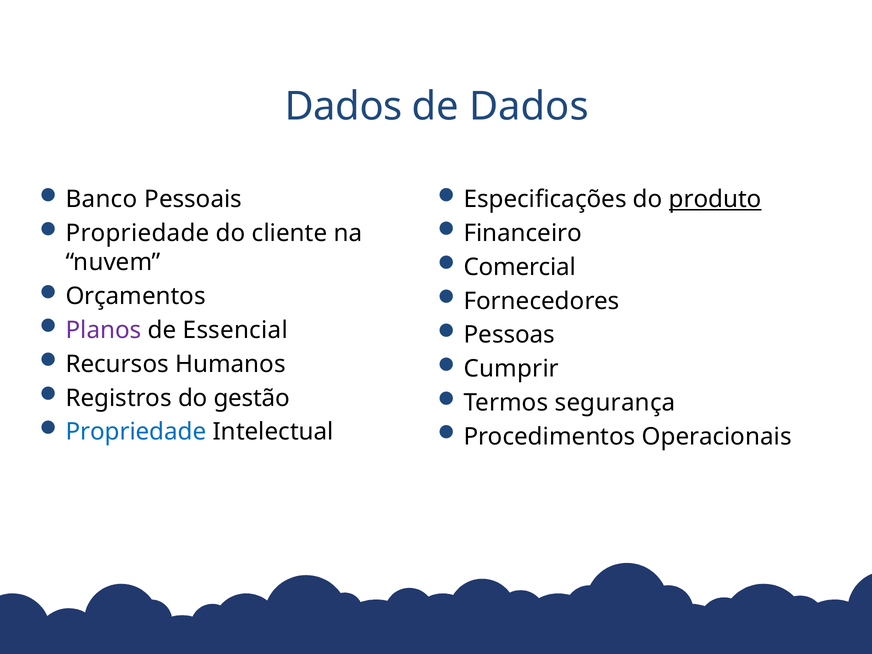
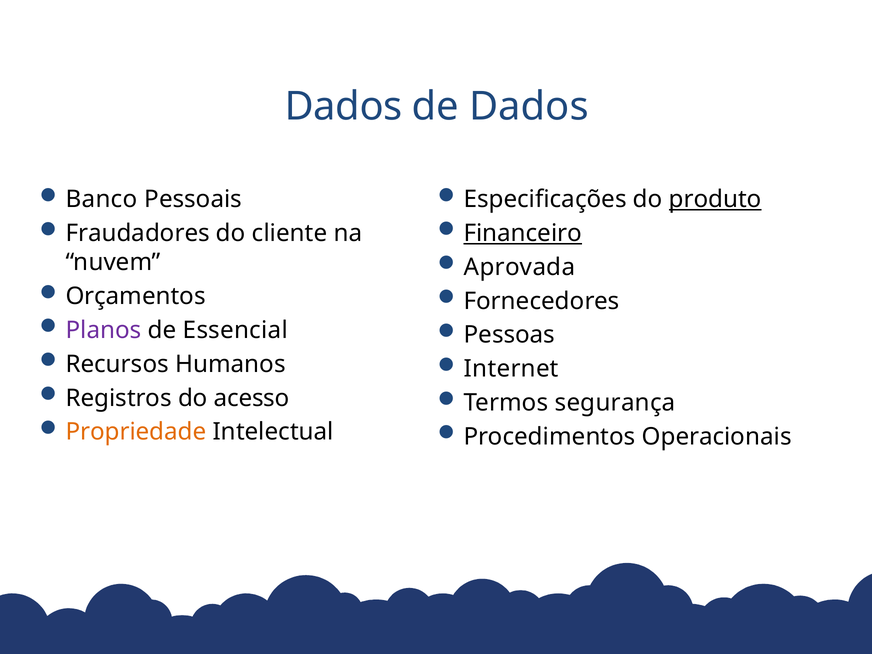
Propriedade: Propriedade -> Fraudadores (138, 233)
Financeiro underline: none -> present (523, 233)
Comercial: Comercial -> Aprovada (520, 267)
Cumprir: Cumprir -> Internet (511, 369)
gestão: gestão -> acesso (252, 398)
Propriedade colour: blue -> orange (136, 432)
